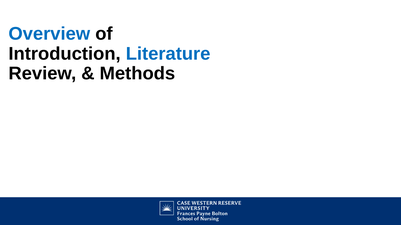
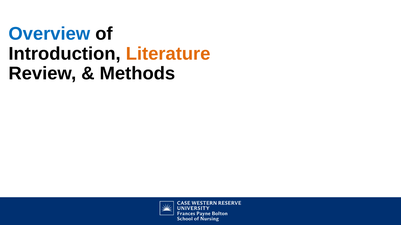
Literature colour: blue -> orange (168, 54)
